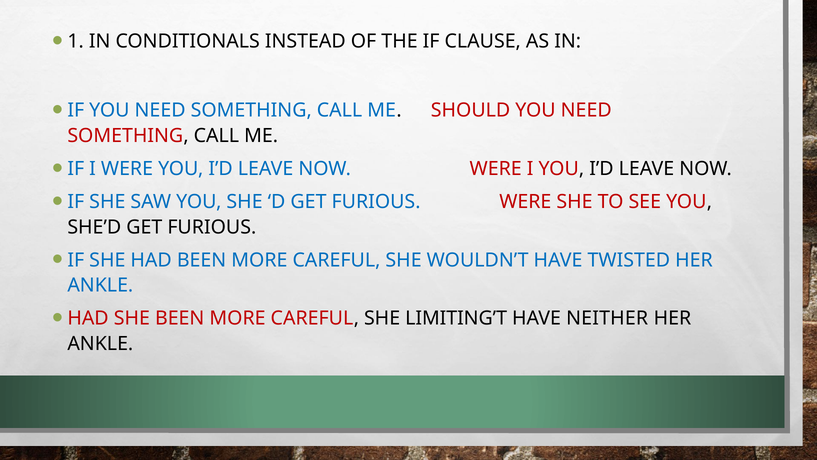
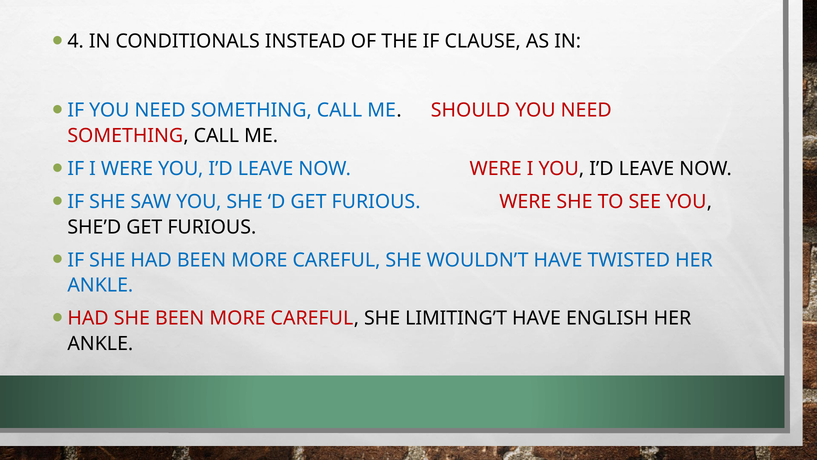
1: 1 -> 4 (76, 41)
NEITHER: NEITHER -> ENGLISH (607, 318)
